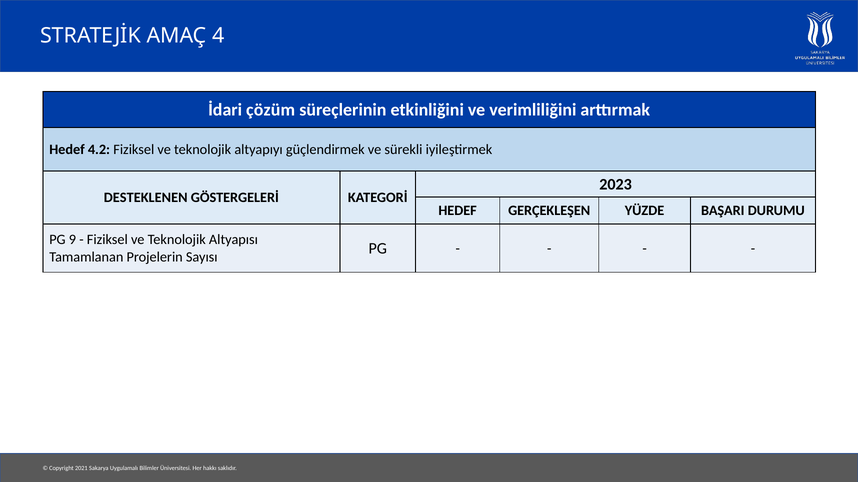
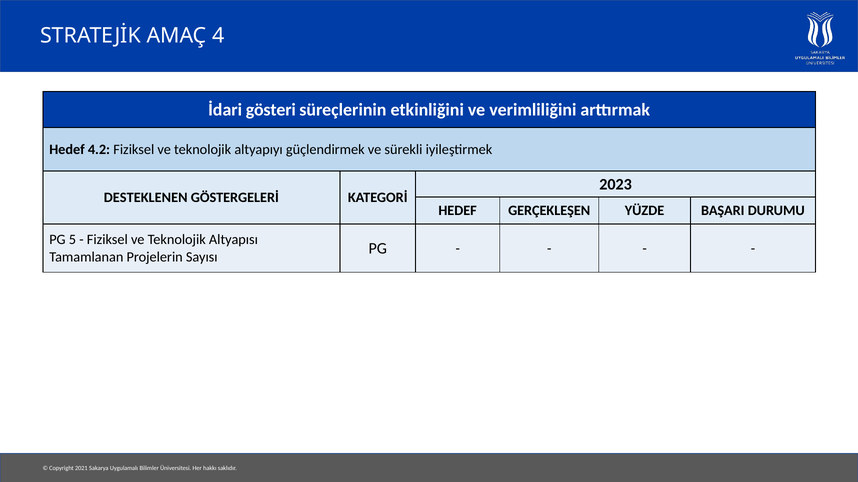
çözüm: çözüm -> gösteri (271, 110)
9: 9 -> 5 (72, 240)
